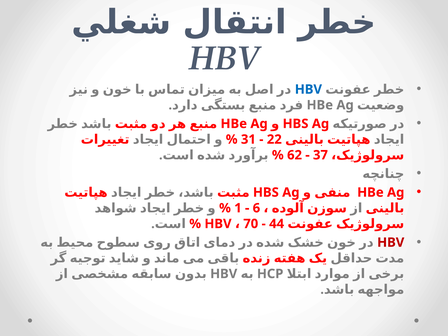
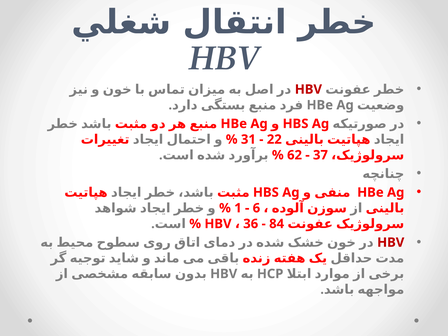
HBV colour: blue -> red (308, 89)
70: 70 -> 36 (251, 224)
44: 44 -> 84 (277, 224)
